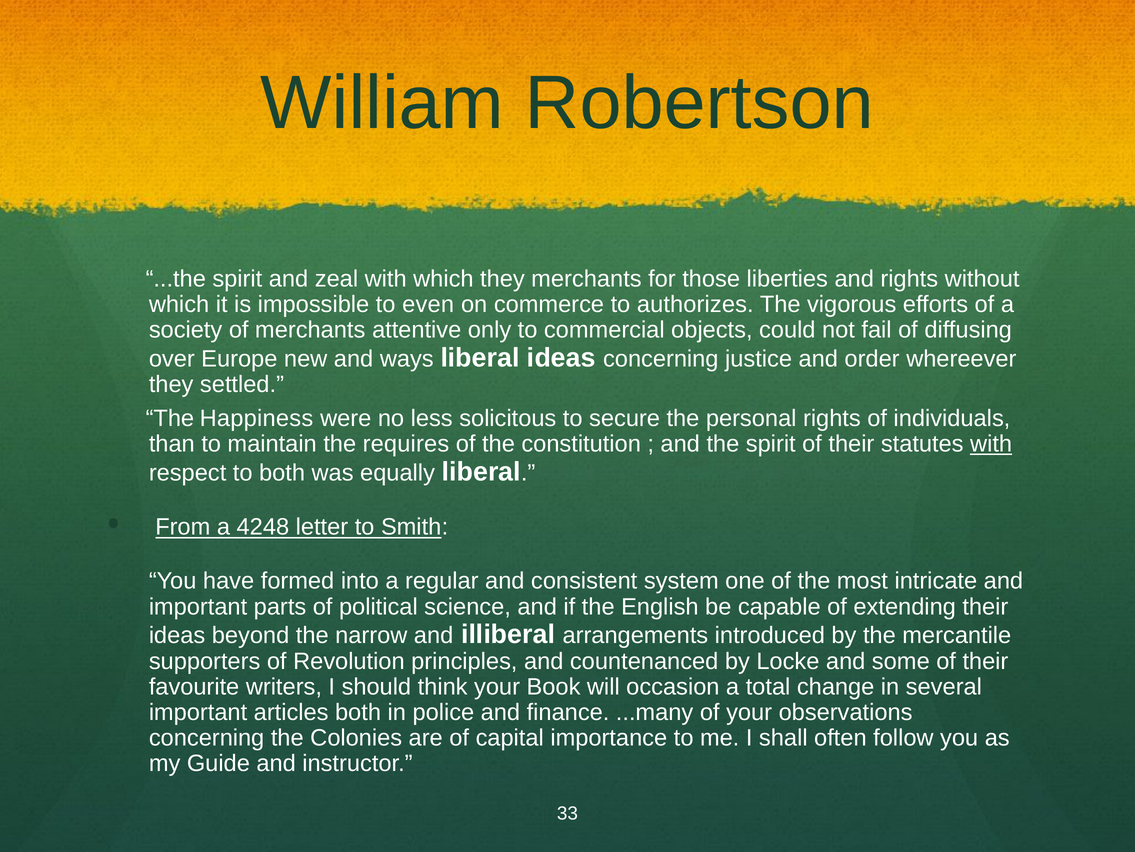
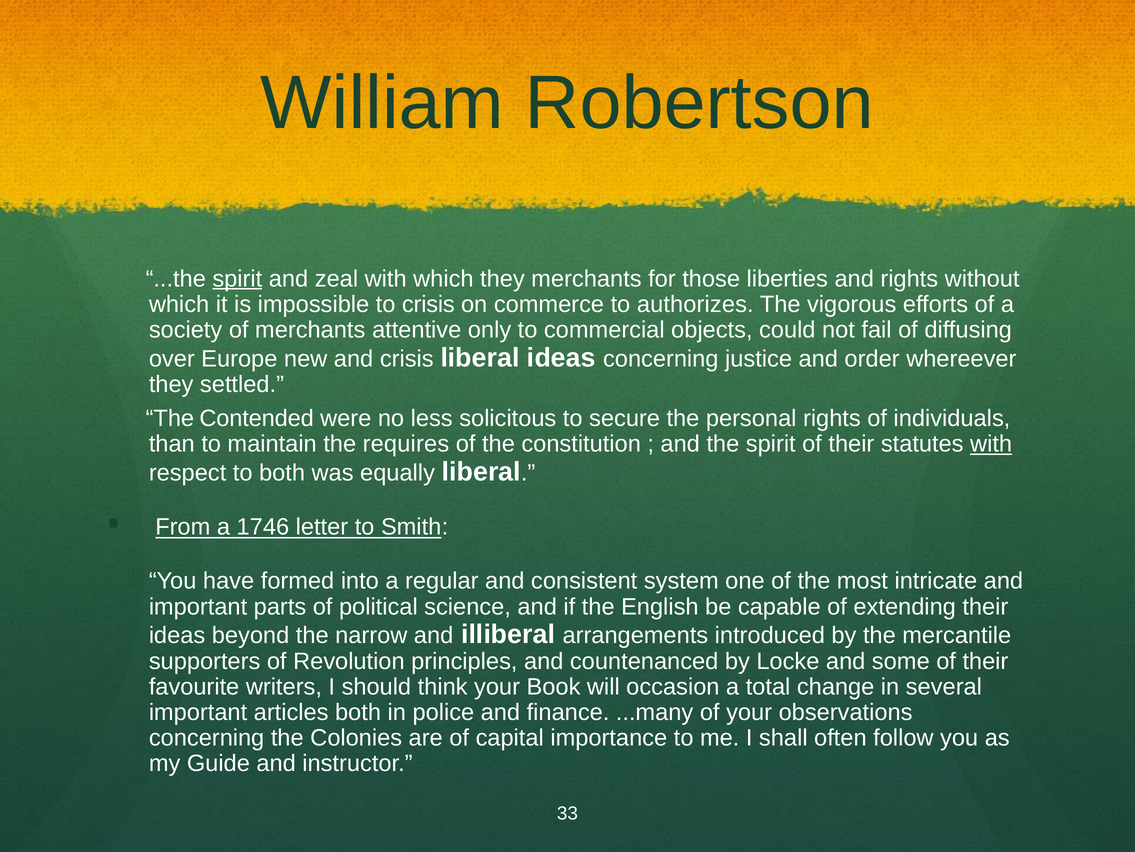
spirit underline: none -> present (237, 279)
to even: even -> crisis (428, 304)
and ways: ways -> crisis (407, 358)
Happiness: Happiness -> Contended (257, 418)
4248: 4248 -> 1746 (263, 527)
